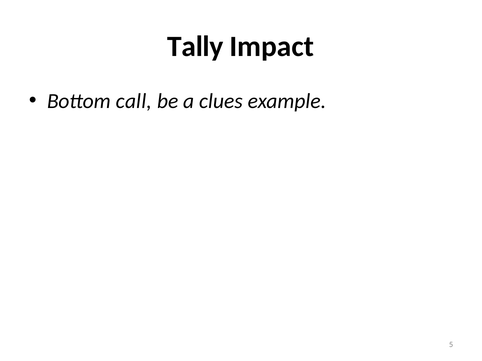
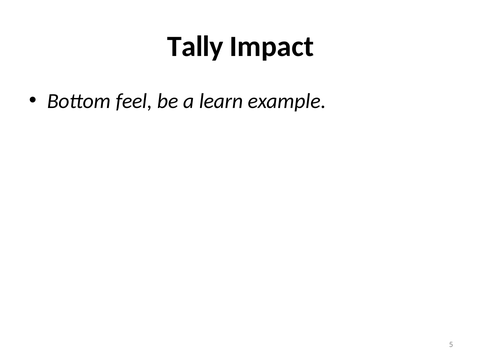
call: call -> feel (134, 101)
clues: clues -> learn (221, 101)
